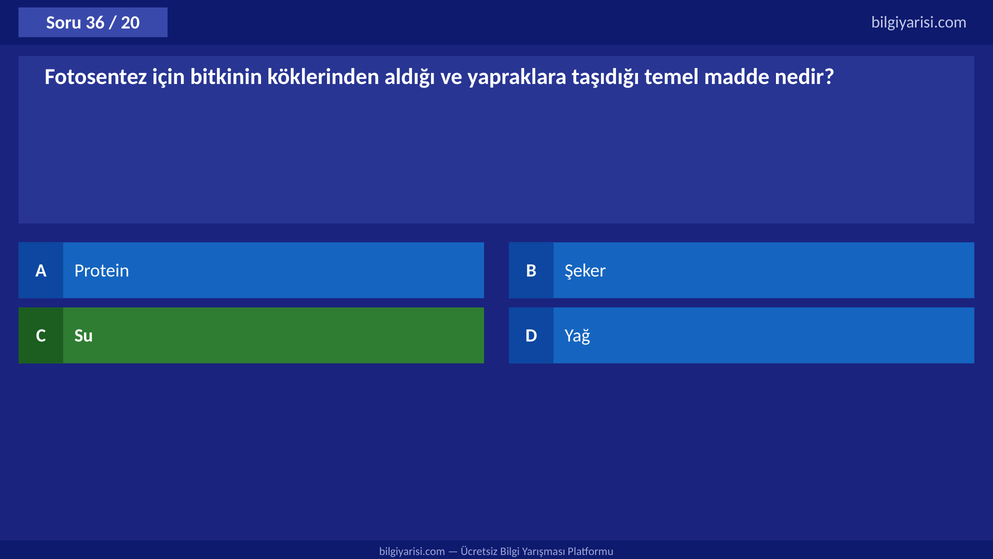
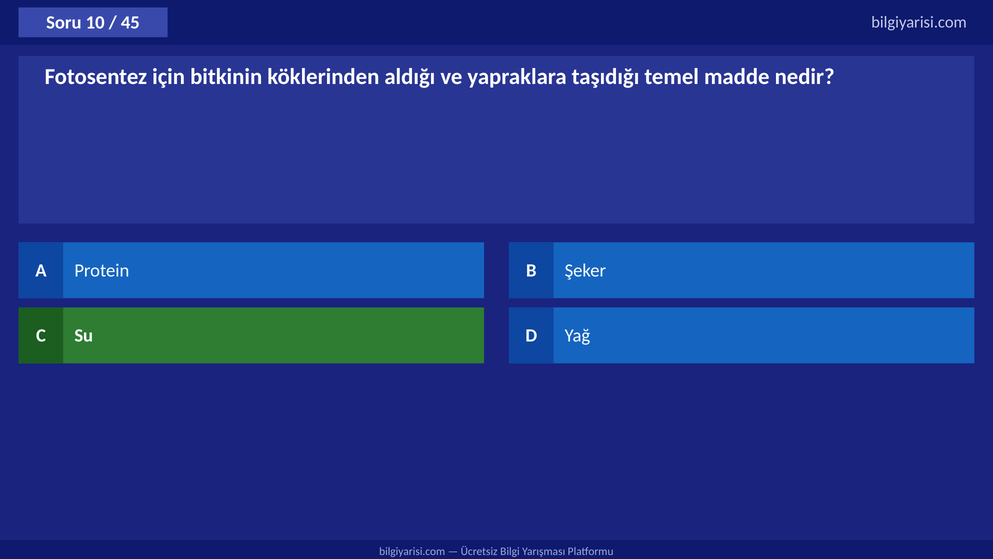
36: 36 -> 10 (95, 23)
20: 20 -> 45 (130, 23)
